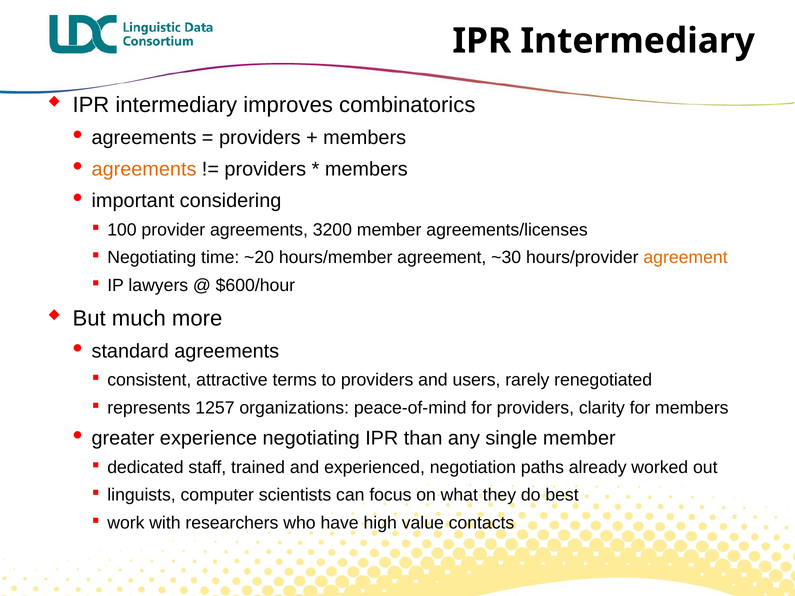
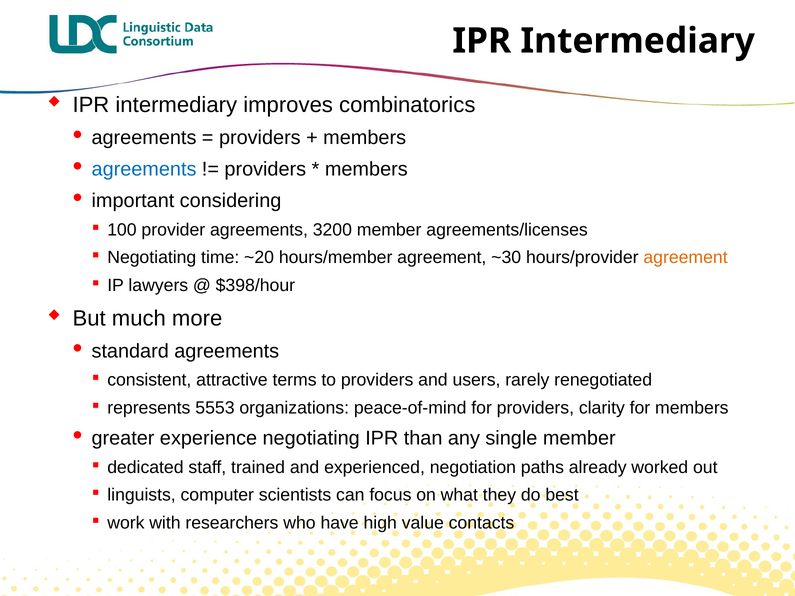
agreements colour: orange -> blue (144, 169)
$600/hour: $600/hour -> $398/hour (255, 285)
1257: 1257 -> 5553 (215, 408)
